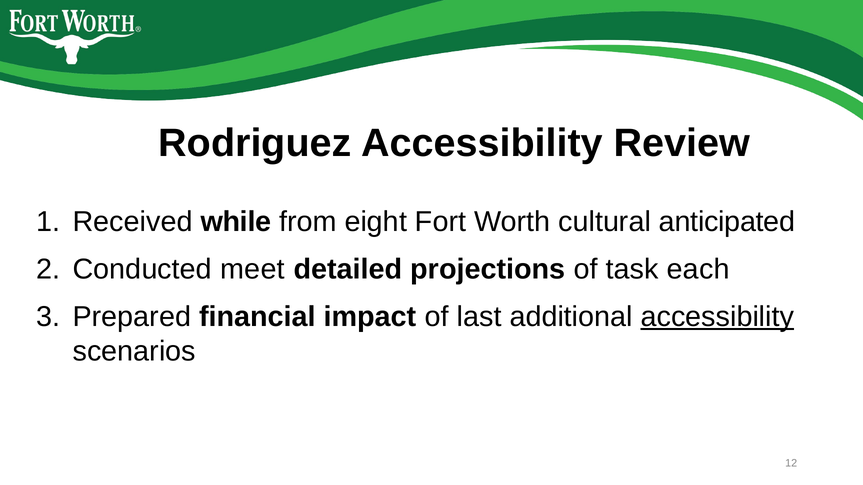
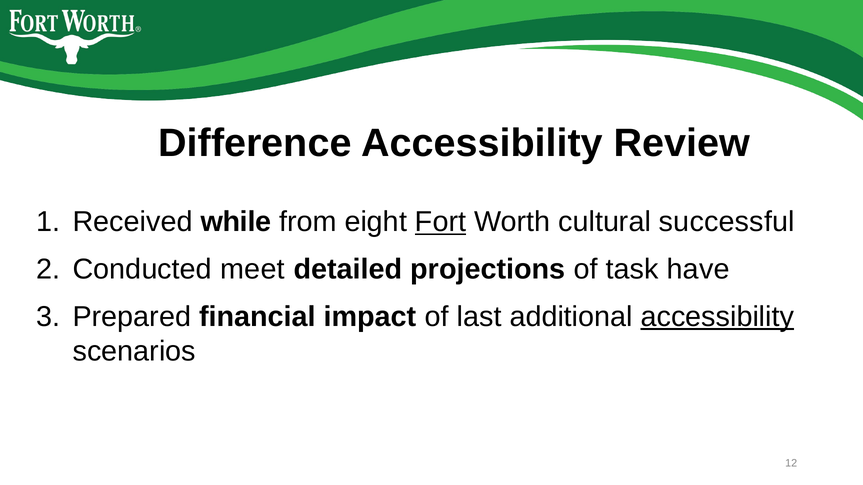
Rodriguez: Rodriguez -> Difference (255, 143)
Fort underline: none -> present (441, 222)
anticipated: anticipated -> successful (727, 222)
each: each -> have (698, 269)
